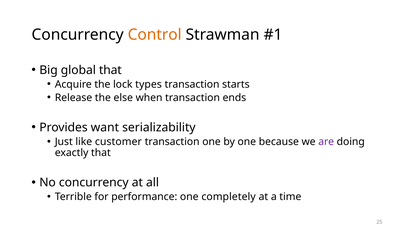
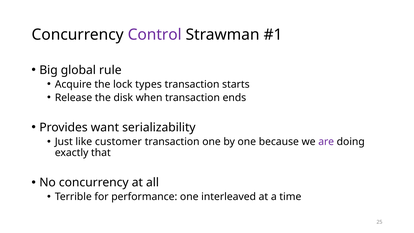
Control colour: orange -> purple (155, 35)
global that: that -> rule (110, 70)
else: else -> disk (123, 98)
completely: completely -> interleaved (229, 197)
